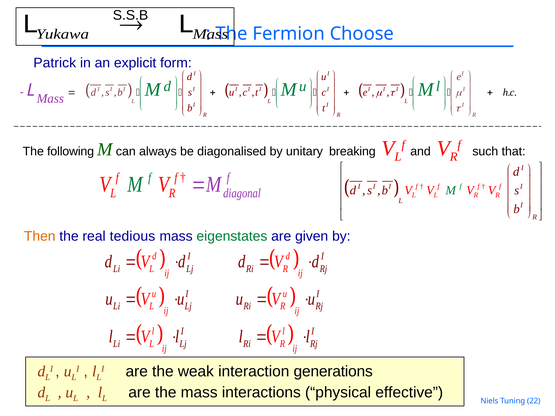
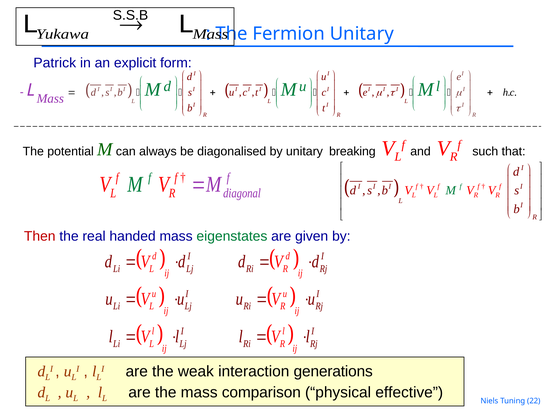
Fermion Choose: Choose -> Unitary (362, 34)
following: following -> potential (71, 151)
Then colour: orange -> red (40, 236)
tedious: tedious -> handed (133, 236)
interactions: interactions -> comparison (261, 393)
